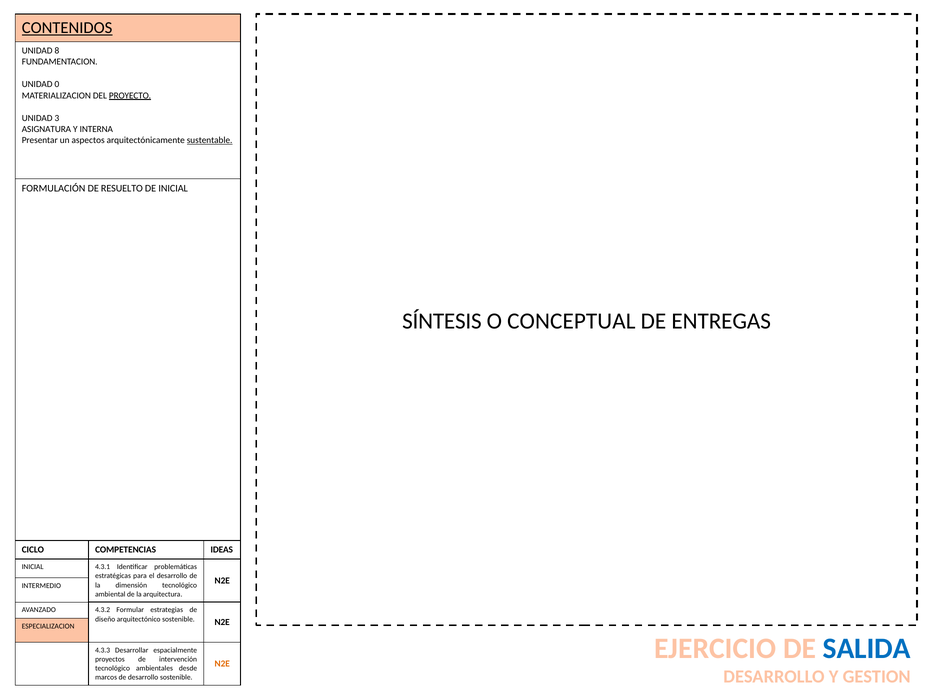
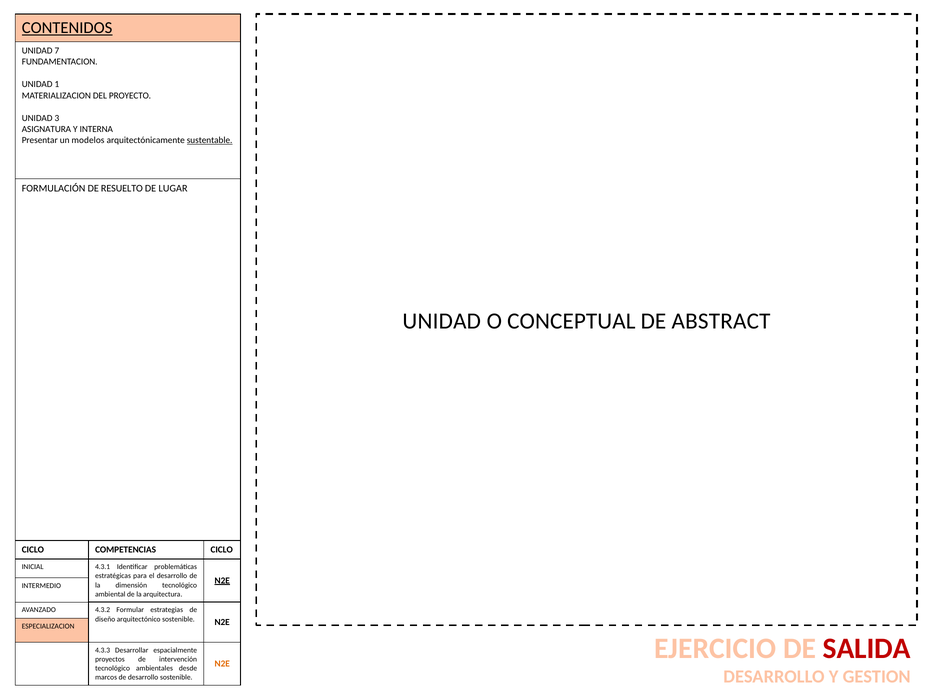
8: 8 -> 7 (57, 51)
0: 0 -> 1 (57, 84)
PROYECTO underline: present -> none (130, 96)
aspectos: aspectos -> modelos (88, 140)
DE INICIAL: INICIAL -> LUGAR (173, 188)
SÍNTESIS: SÍNTESIS -> UNIDAD (442, 321)
ENTREGAS: ENTREGAS -> ABSTRACT (721, 321)
COMPETENCIAS IDEAS: IDEAS -> CICLO (222, 550)
N2E underline: none -> present (222, 581)
SALIDA colour: blue -> red (867, 648)
